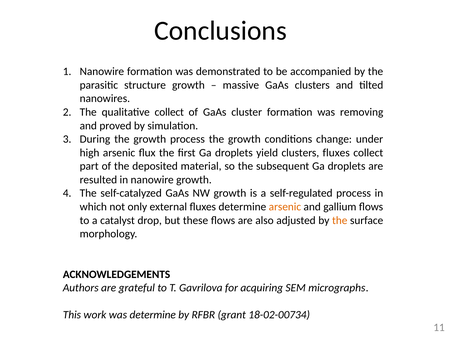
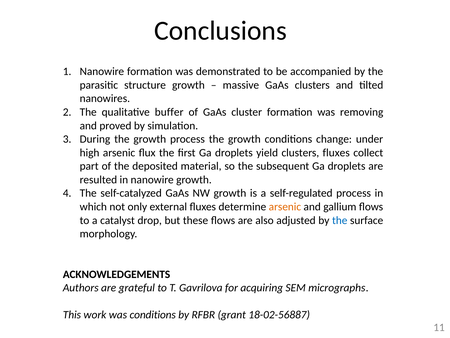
qualitative collect: collect -> buffer (169, 112)
the colour: orange -> blue (340, 220)
was determine: determine -> conditions (153, 314)
18-02-00734: 18-02-00734 -> 18-02-56887 (279, 314)
